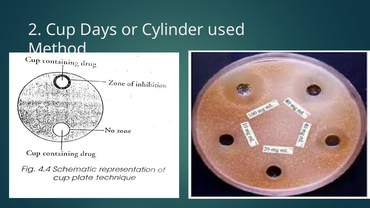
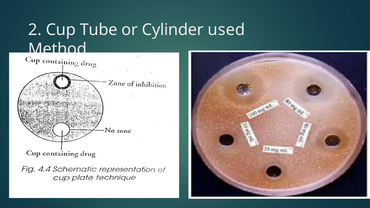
Days: Days -> Tube (99, 30)
